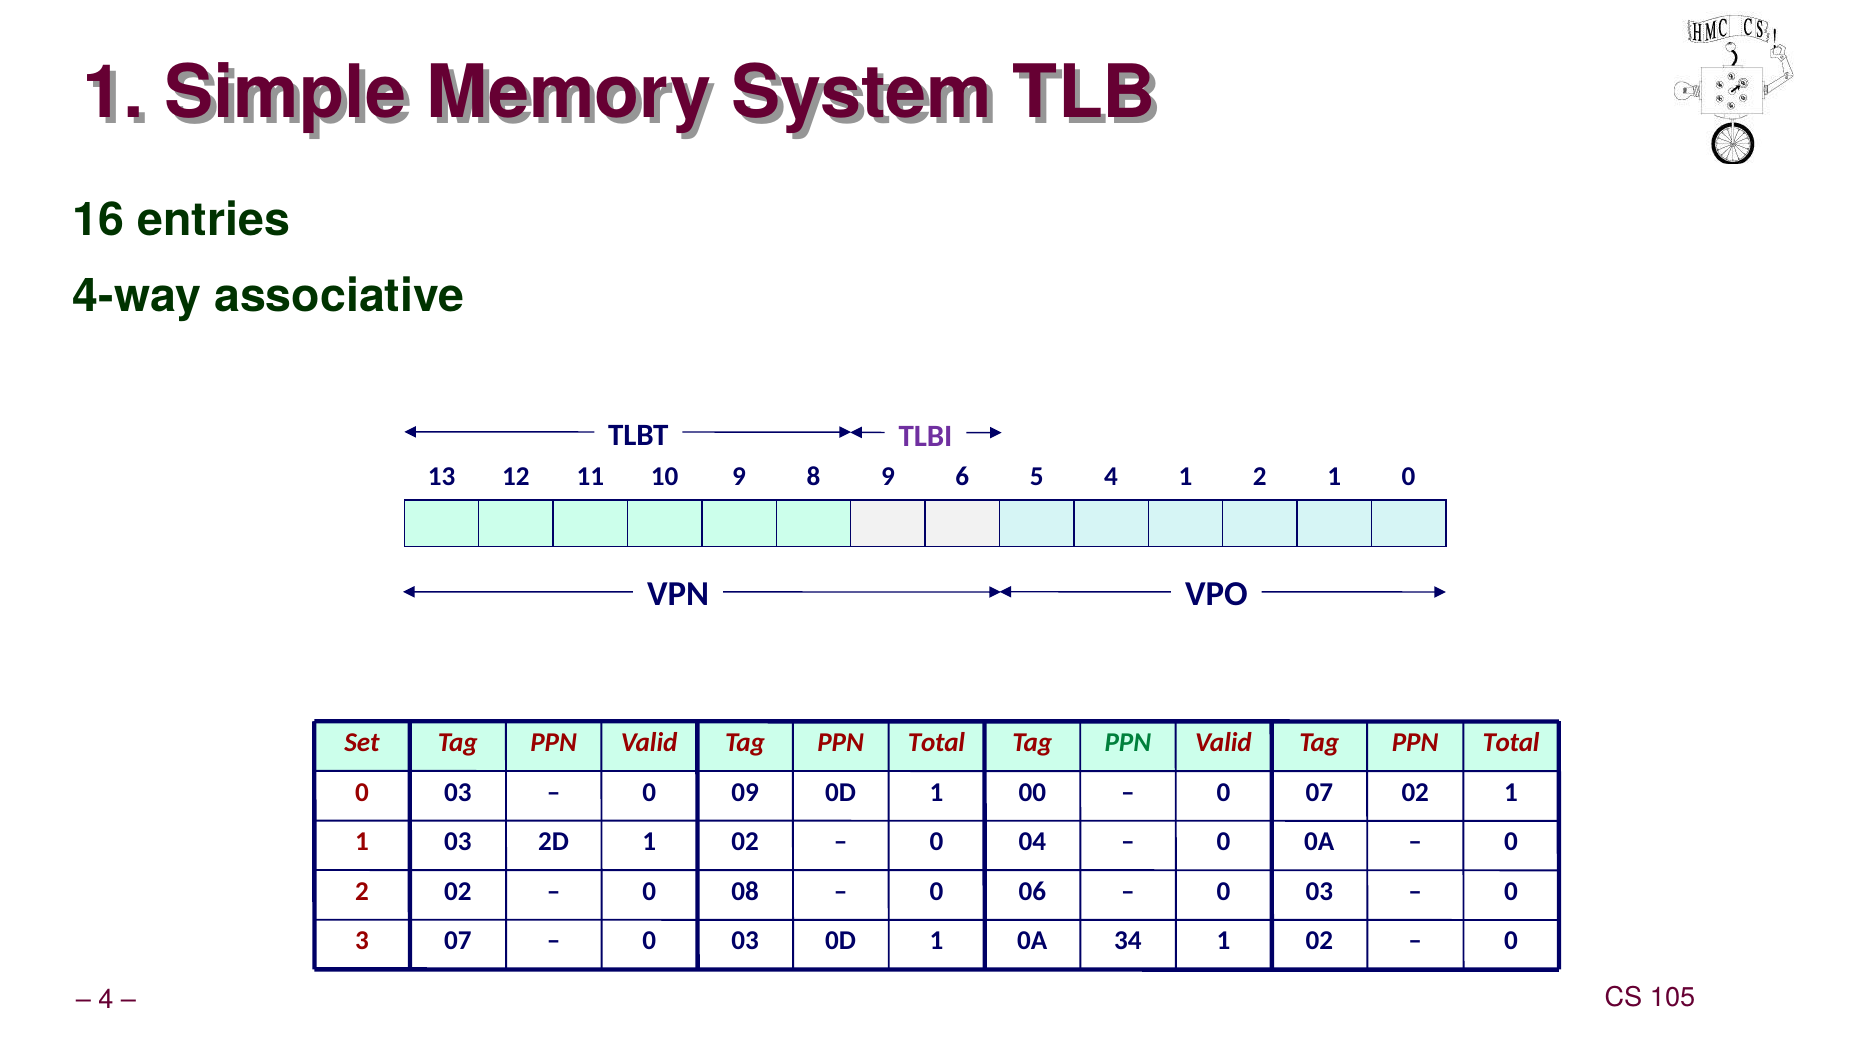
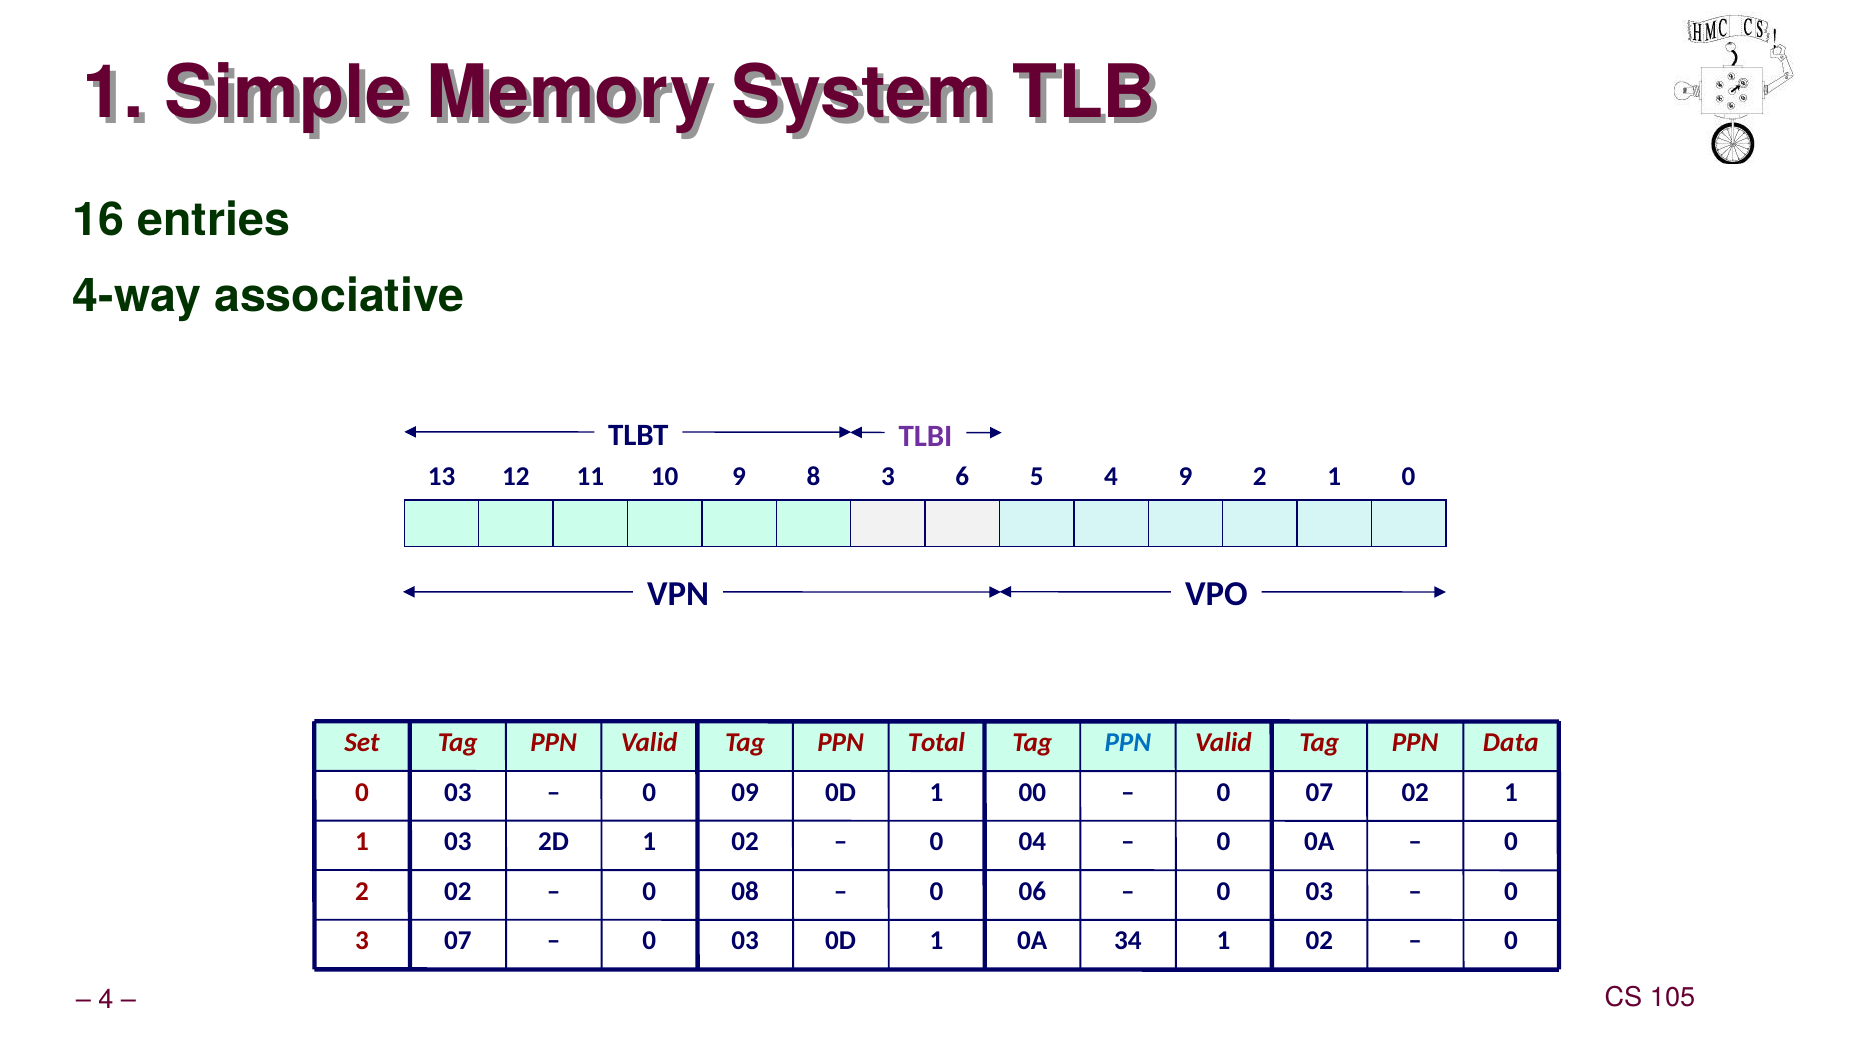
8 9: 9 -> 3 (888, 476)
4 1: 1 -> 9 (1185, 476)
PPN colour: green -> blue (1128, 742)
Total: Total -> Data (1511, 742)
